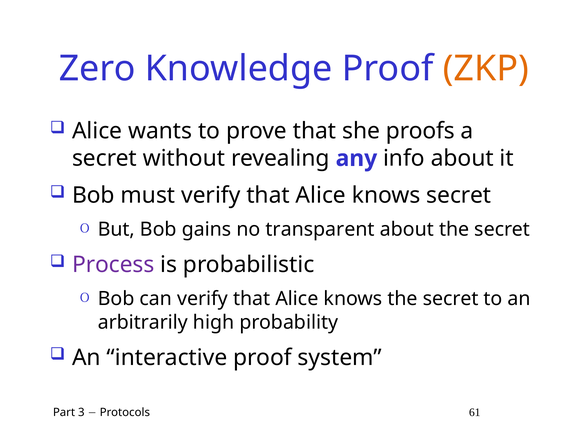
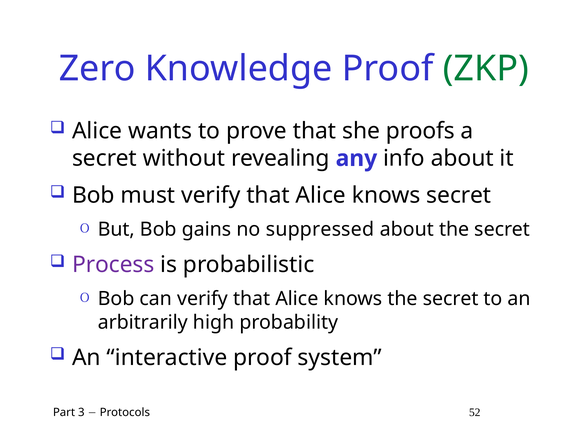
ZKP colour: orange -> green (486, 69)
transparent: transparent -> suppressed (320, 229)
61: 61 -> 52 (475, 412)
